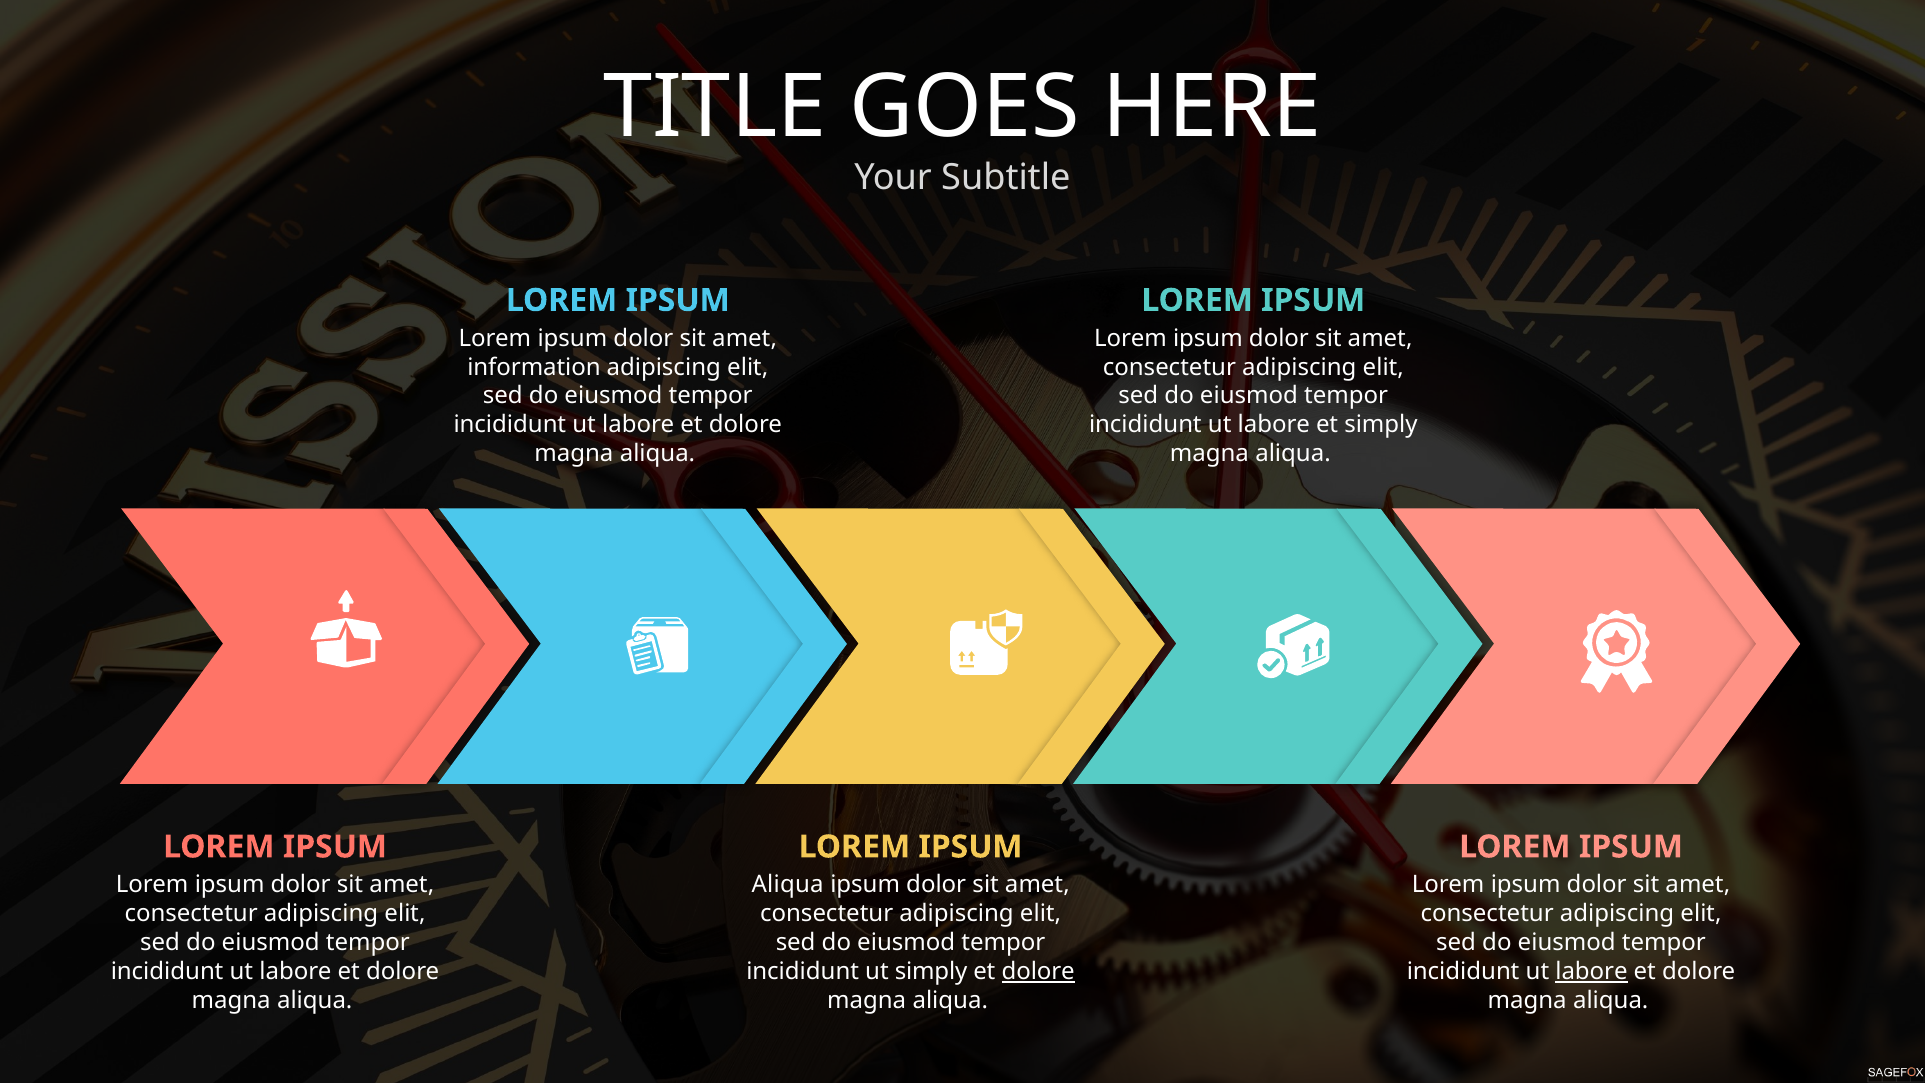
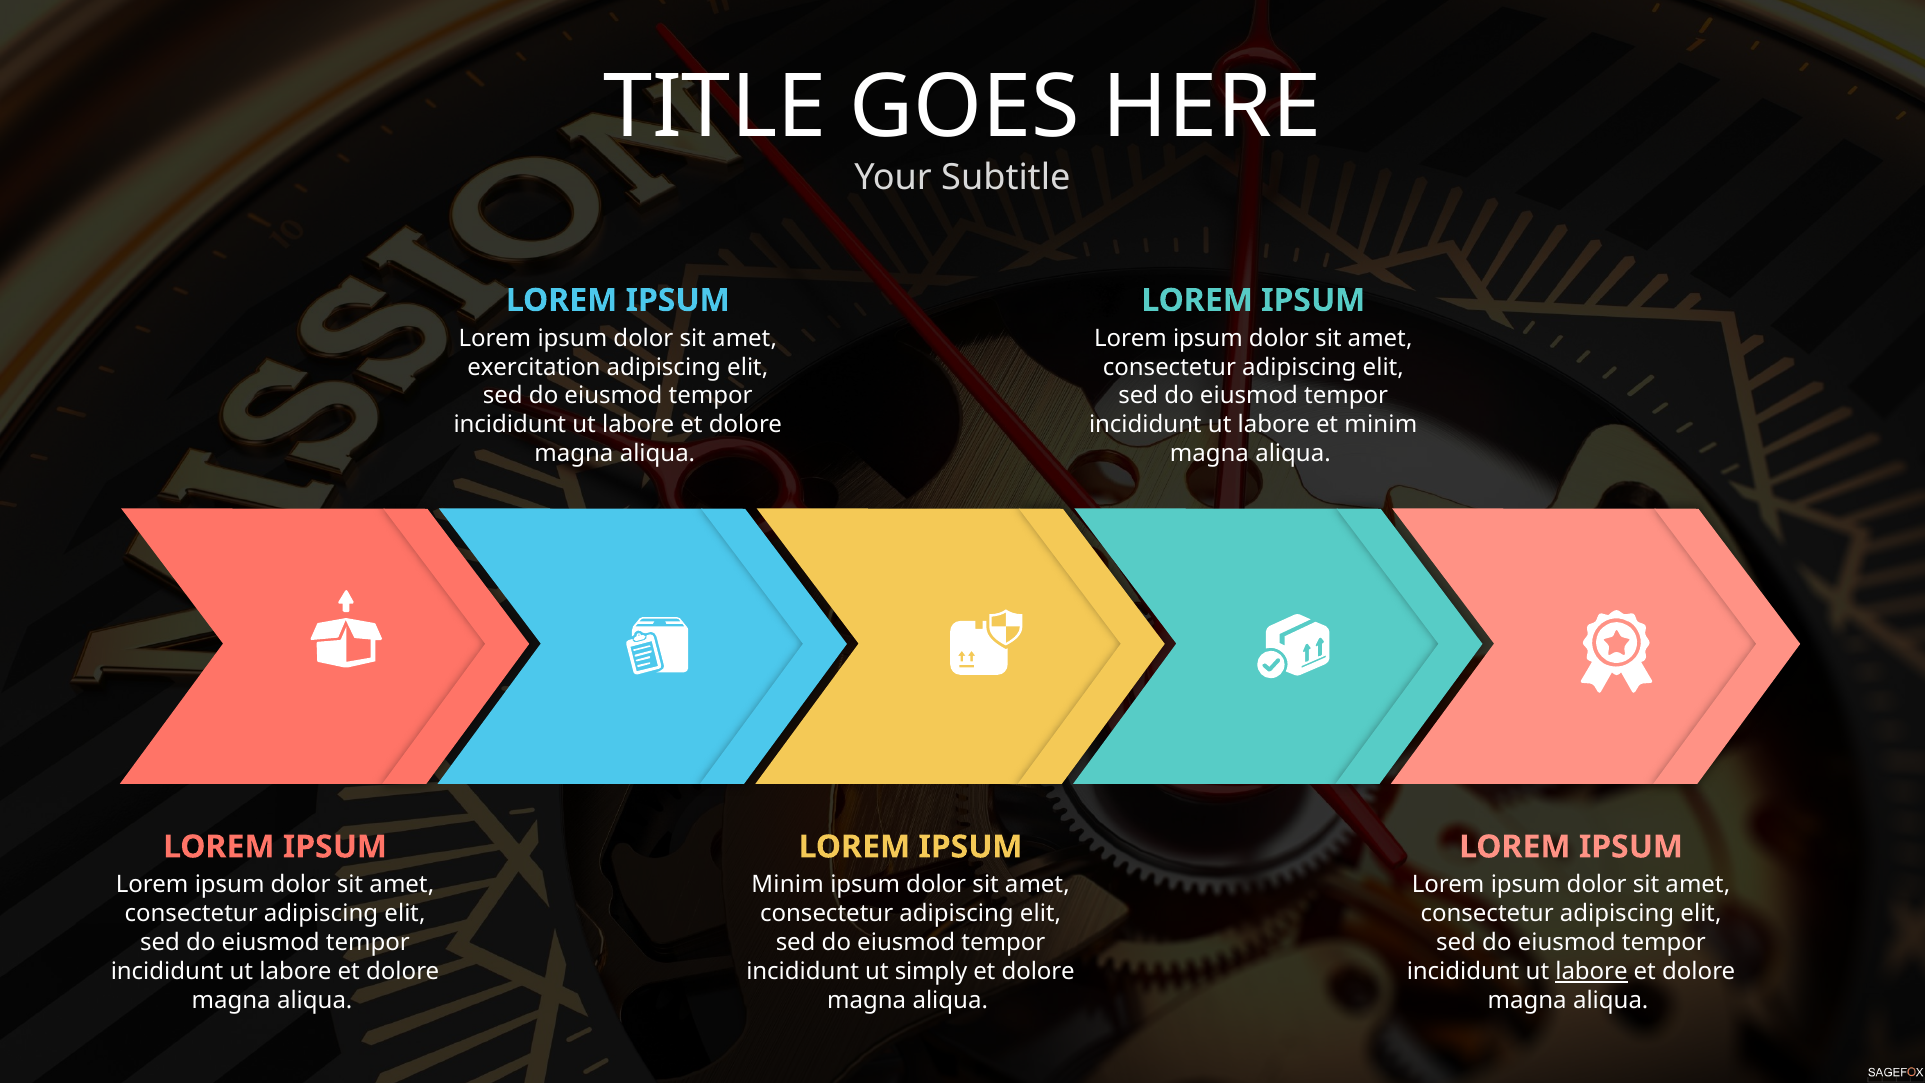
information: information -> exercitation (534, 367)
et simply: simply -> minim (1381, 425)
Aliqua: Aliqua -> Minim (788, 885)
dolore underline: present -> none (1038, 971)
